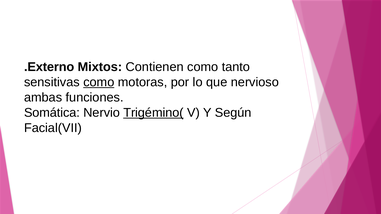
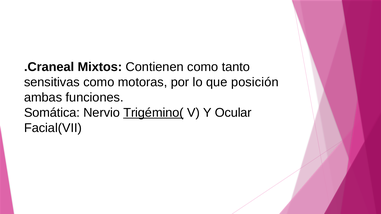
.Externo: .Externo -> .Craneal (49, 67)
como underline: present -> none (99, 82)
nervioso: nervioso -> posición (255, 82)
Según: Según -> Ocular (233, 113)
